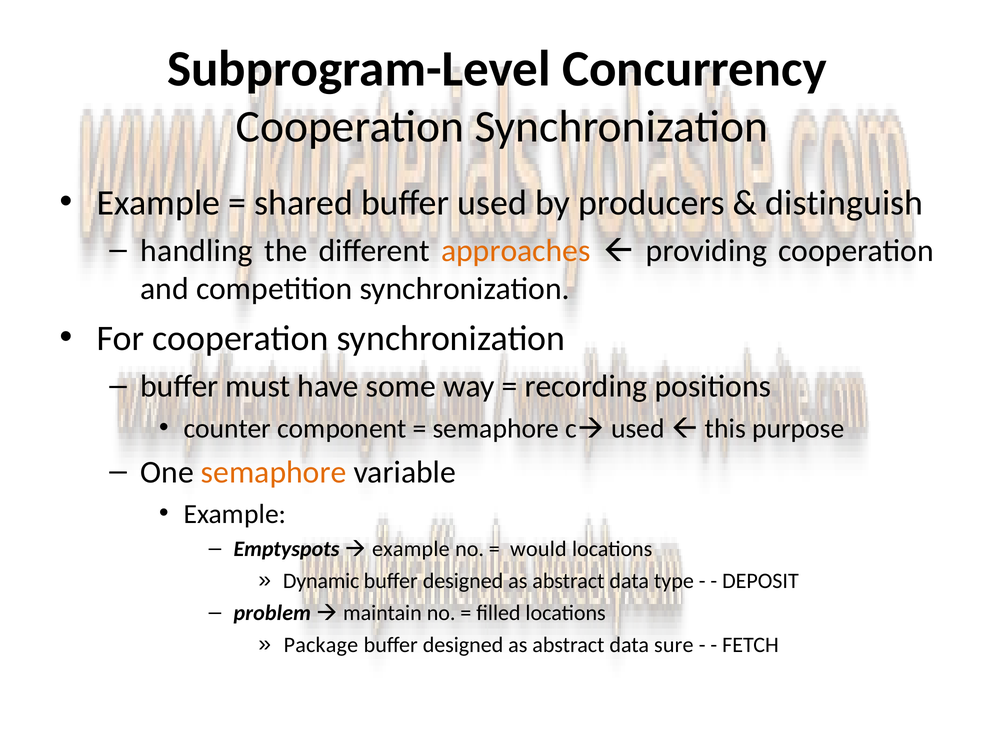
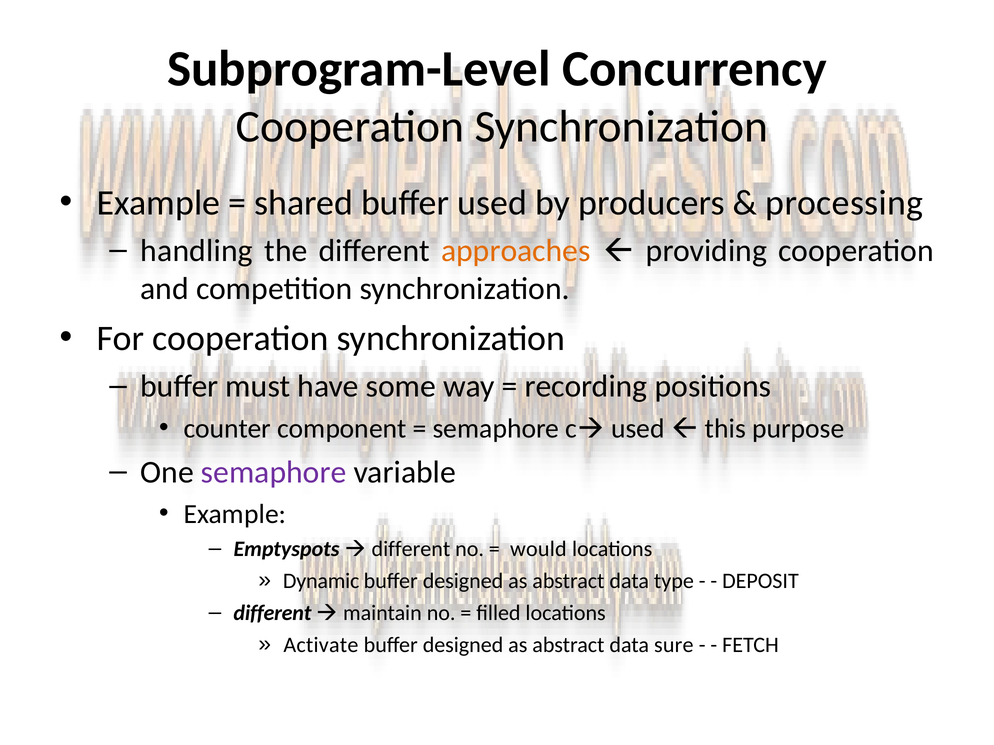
distinguish: distinguish -> processing (844, 203)
semaphore colour: orange -> purple (274, 472)
example: example -> different (411, 549)
problem: problem -> different (272, 613)
Package: Package -> Activate (321, 645)
